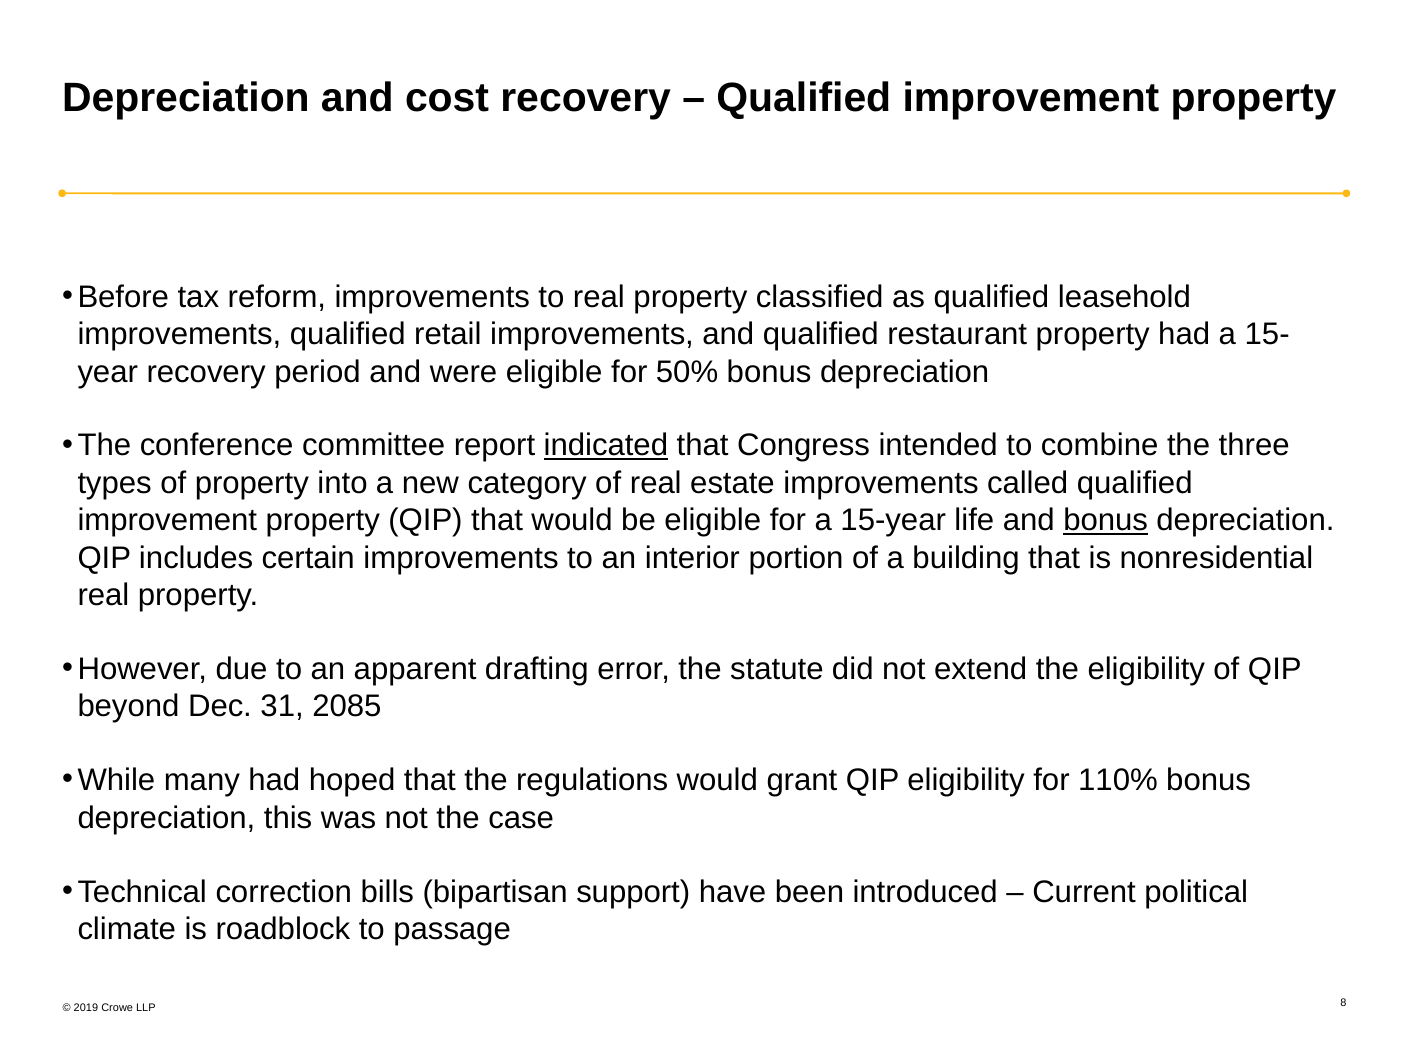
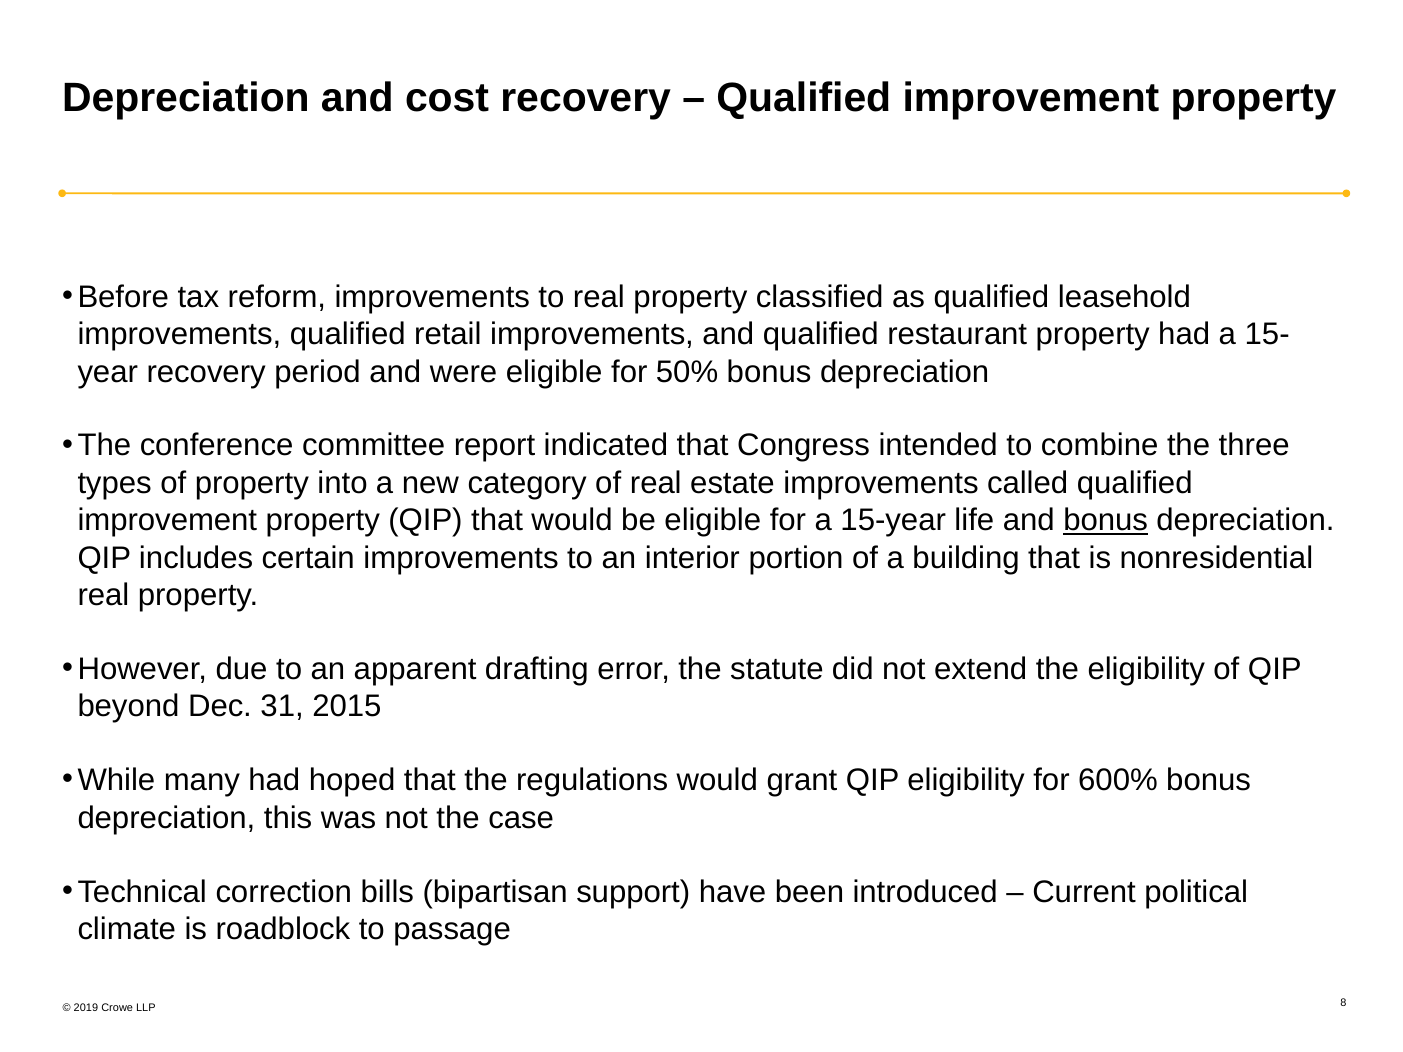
indicated underline: present -> none (606, 446)
2085: 2085 -> 2015 (347, 707)
110%: 110% -> 600% (1118, 781)
